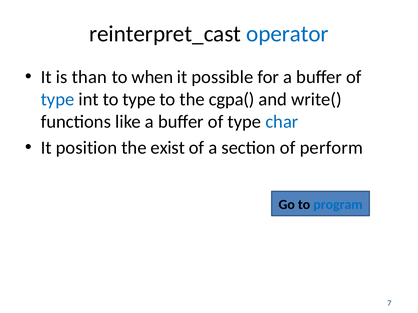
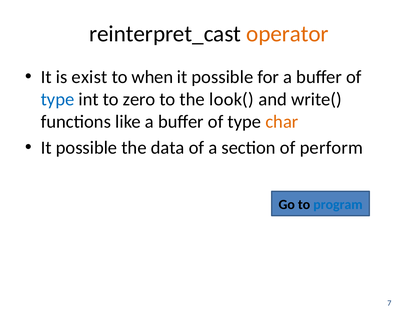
operator colour: blue -> orange (287, 34)
than: than -> exist (89, 77)
to type: type -> zero (139, 100)
cgpa(: cgpa( -> look( (232, 100)
char colour: blue -> orange (282, 122)
position: position -> possible (87, 148)
exist: exist -> data (168, 148)
